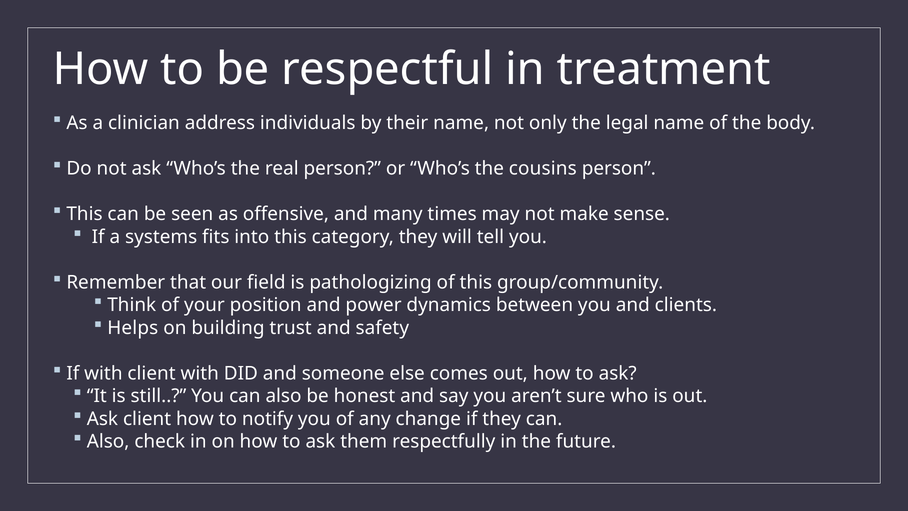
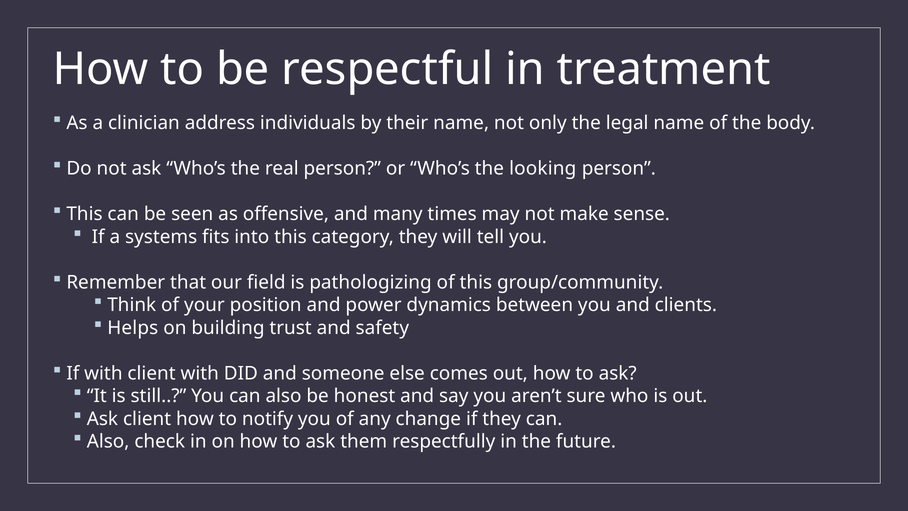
cousins: cousins -> looking (543, 169)
